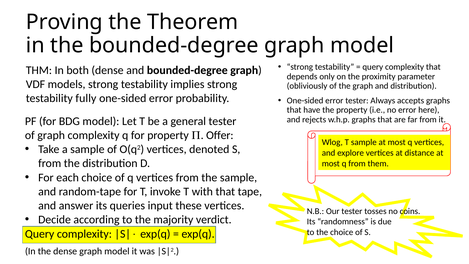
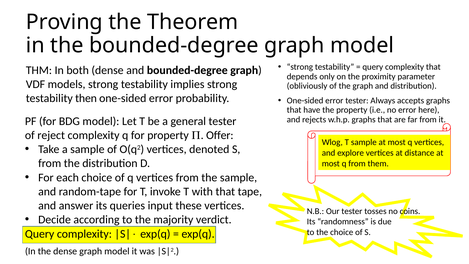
fully: fully -> then (86, 98)
of graph: graph -> reject (51, 135)
